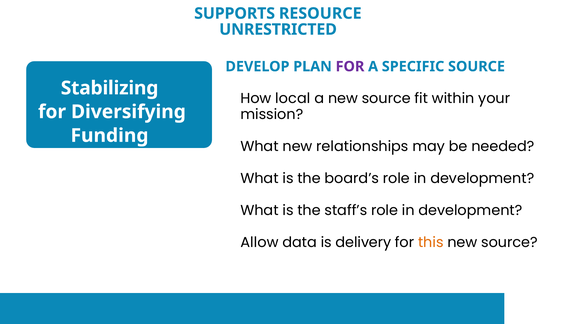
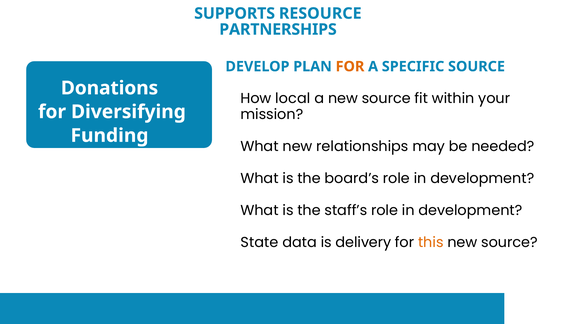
UNRESTRICTED: UNRESTRICTED -> PARTNERSHIPS (278, 29)
FOR colour: purple -> orange (350, 67)
Stabilizing: Stabilizing -> Donations (110, 88)
Allow: Allow -> State (259, 242)
